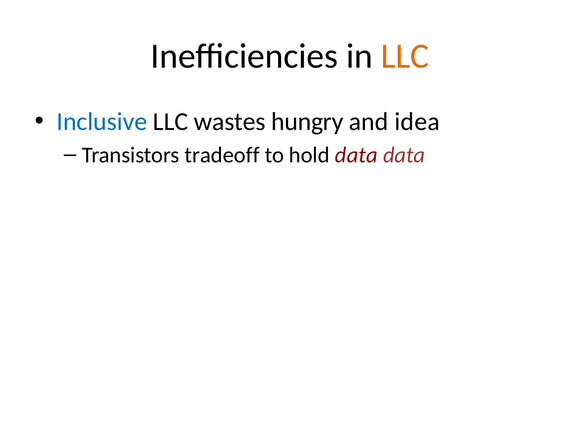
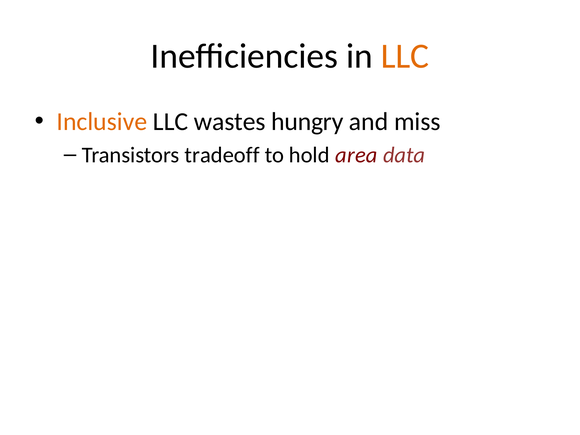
Inclusive colour: blue -> orange (102, 122)
idea: idea -> miss (417, 122)
hold data: data -> area (356, 155)
